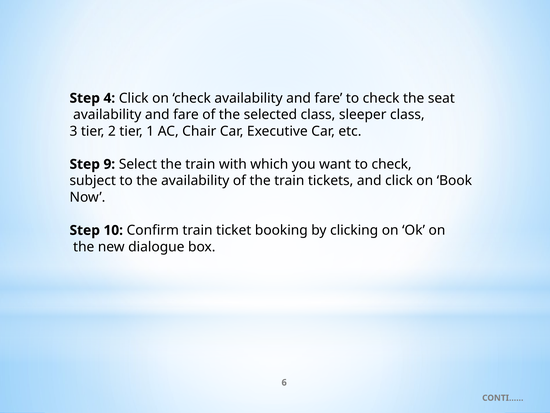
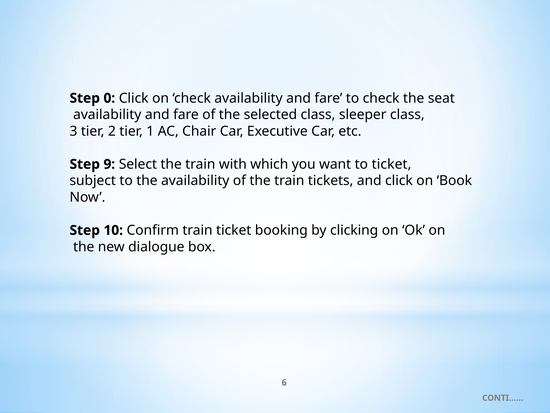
4: 4 -> 0 (109, 98)
want to check: check -> ticket (392, 164)
